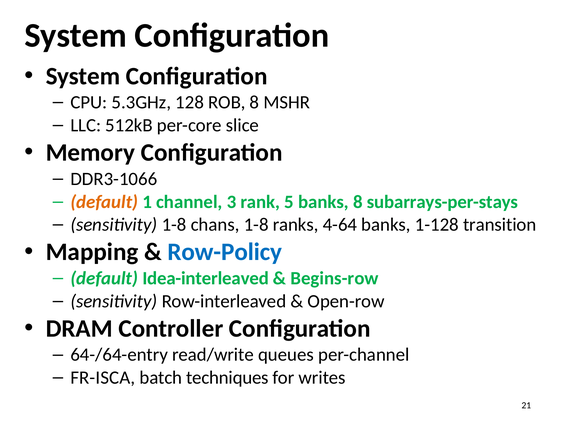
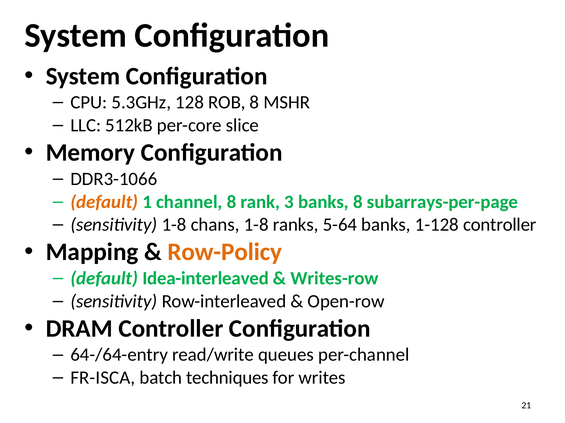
channel 3: 3 -> 8 (231, 202)
5: 5 -> 3 (289, 202)
subarrays-per-stays: subarrays-per-stays -> subarrays-per-page (442, 202)
4-64: 4-64 -> 5-64 (340, 225)
1-128 transition: transition -> controller (500, 225)
Row-Policy colour: blue -> orange (225, 252)
Begins-row: Begins-row -> Writes-row (335, 279)
